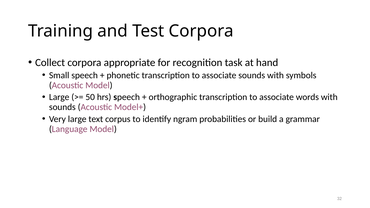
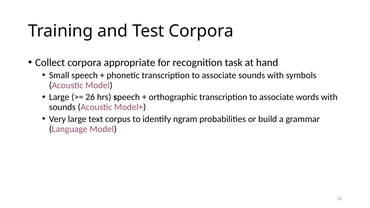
50: 50 -> 26 (90, 97)
